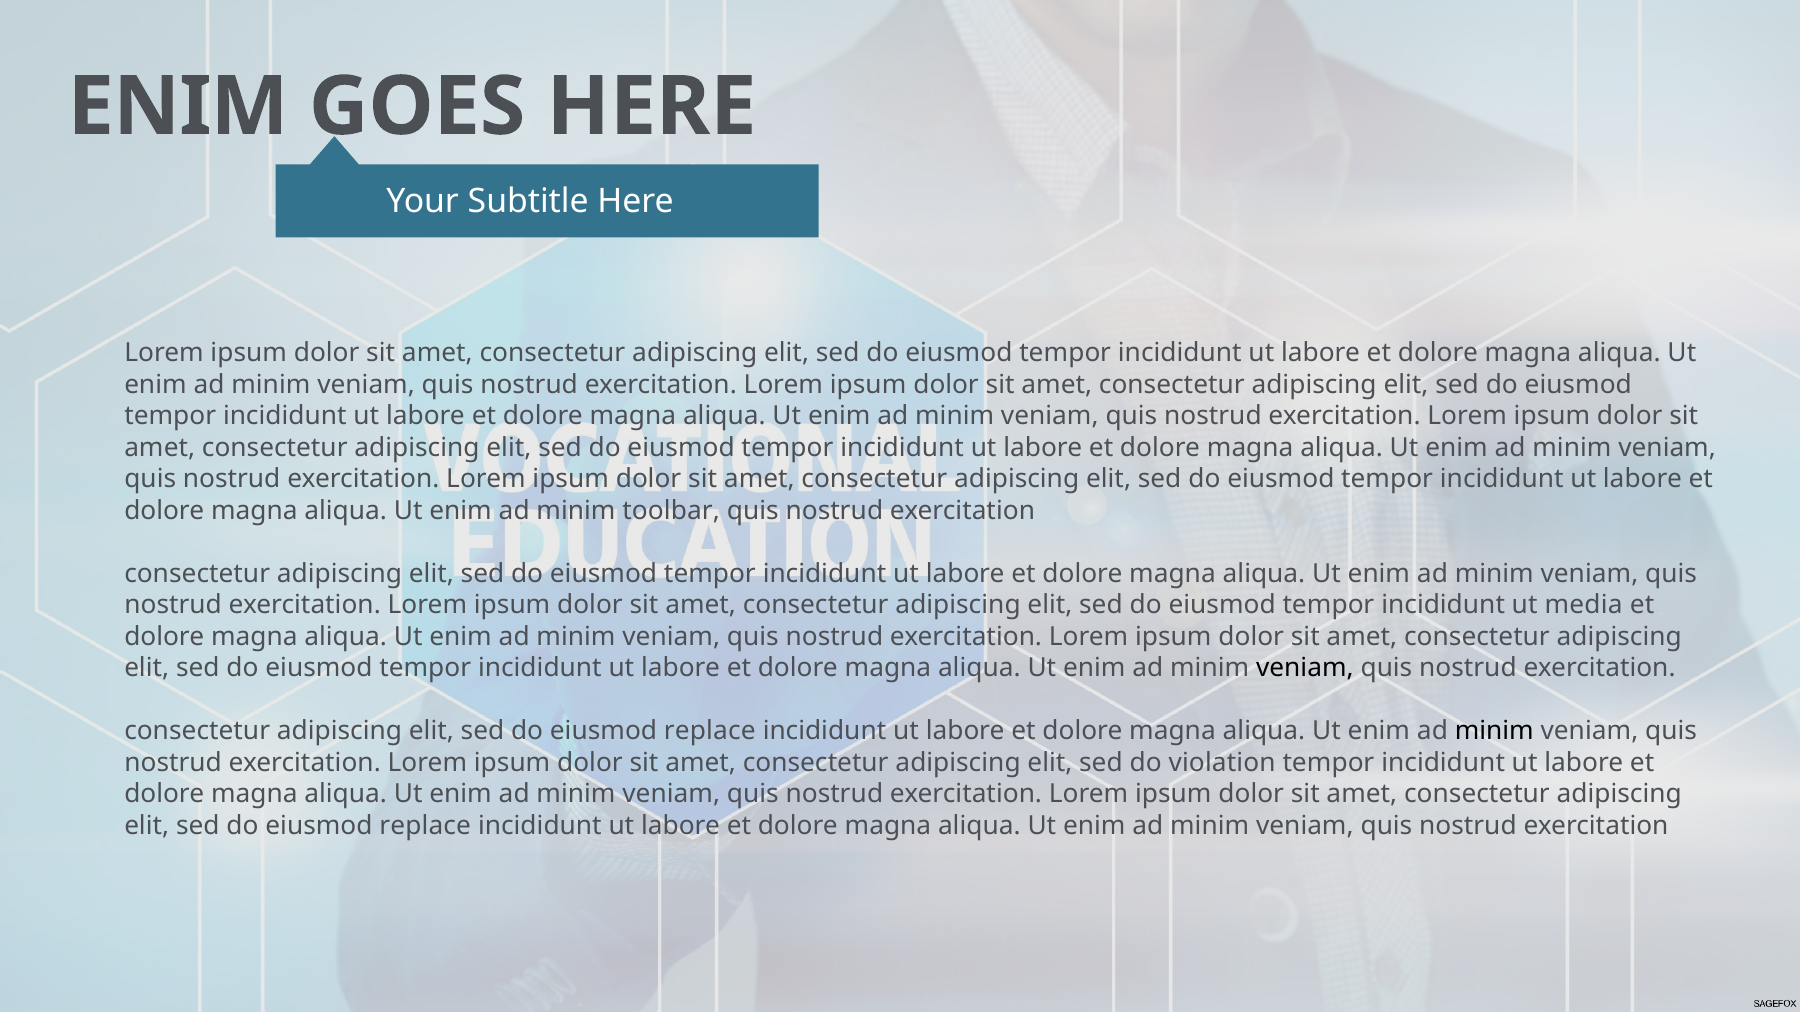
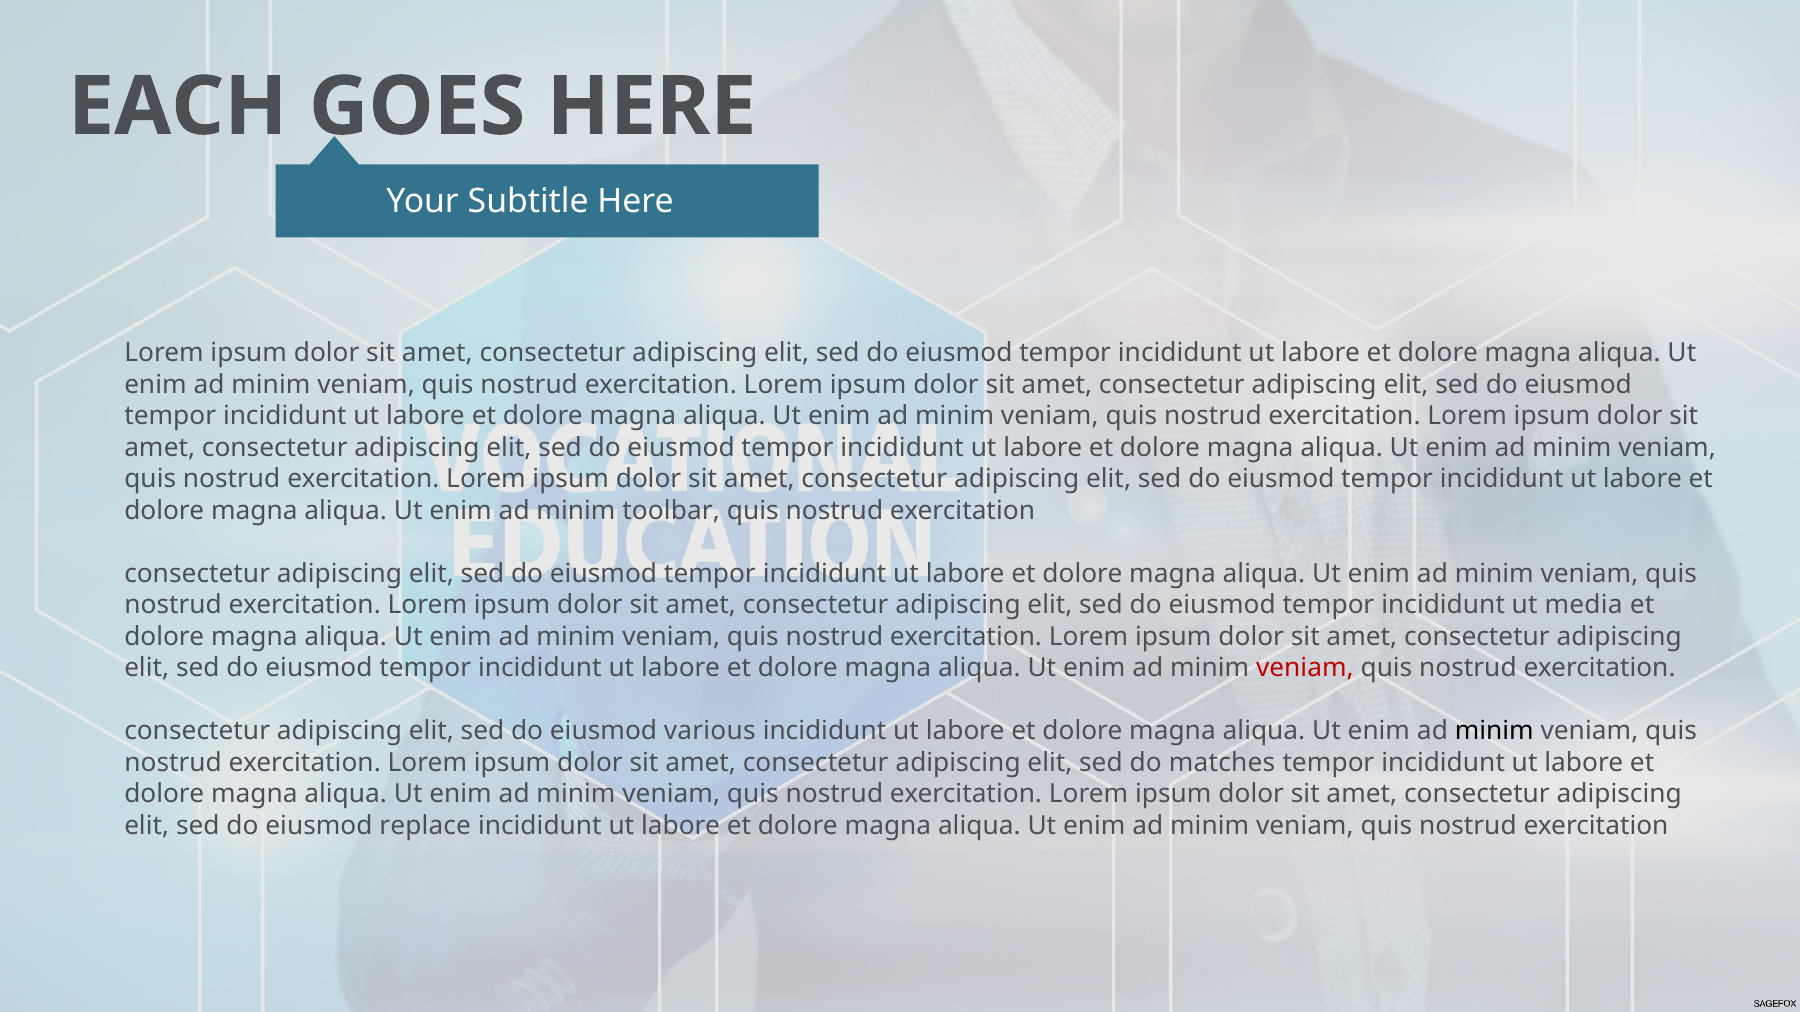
ENIM: ENIM -> EACH (178, 107)
veniam colour: black -> red (1305, 668)
replace: replace -> various (710, 731)
violation: violation -> matches (1222, 763)
